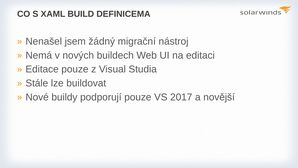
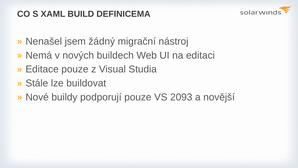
2017: 2017 -> 2093 (181, 97)
